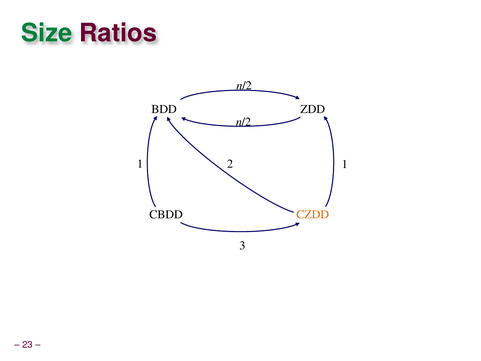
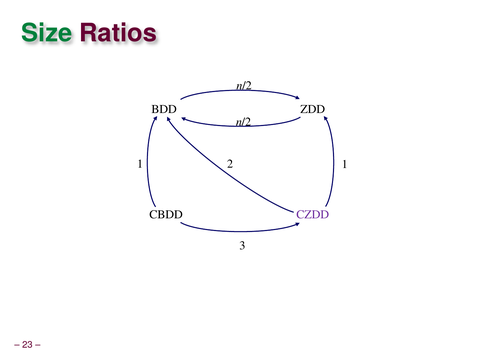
CZDD colour: orange -> purple (313, 214)
